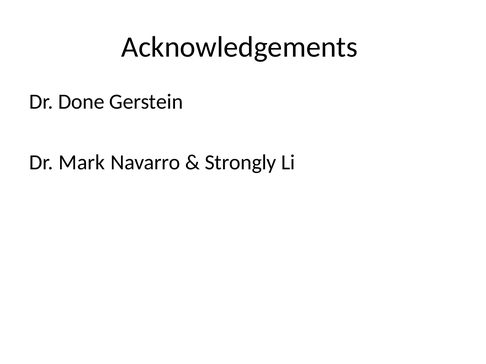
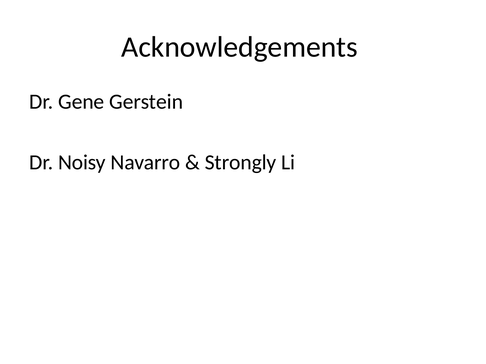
Done: Done -> Gene (81, 102)
Mark: Mark -> Noisy (82, 162)
